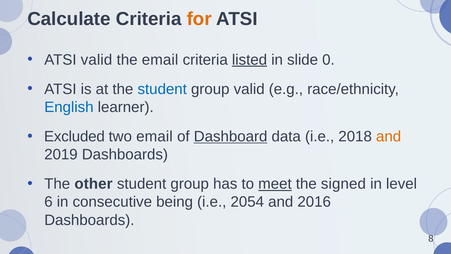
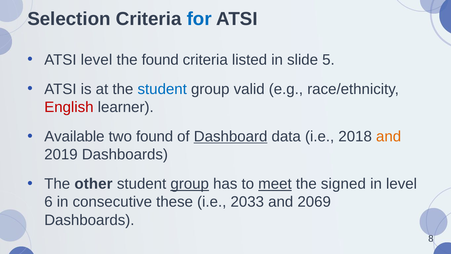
Calculate: Calculate -> Selection (69, 19)
for colour: orange -> blue (199, 19)
ATSI valid: valid -> level (97, 60)
the email: email -> found (160, 60)
listed underline: present -> none (250, 60)
0: 0 -> 5 (328, 60)
English colour: blue -> red (69, 107)
Excluded: Excluded -> Available (74, 136)
two email: email -> found (155, 136)
group underline: none -> present (190, 184)
being: being -> these (175, 202)
2054: 2054 -> 2033 (247, 202)
2016: 2016 -> 2069 (314, 202)
